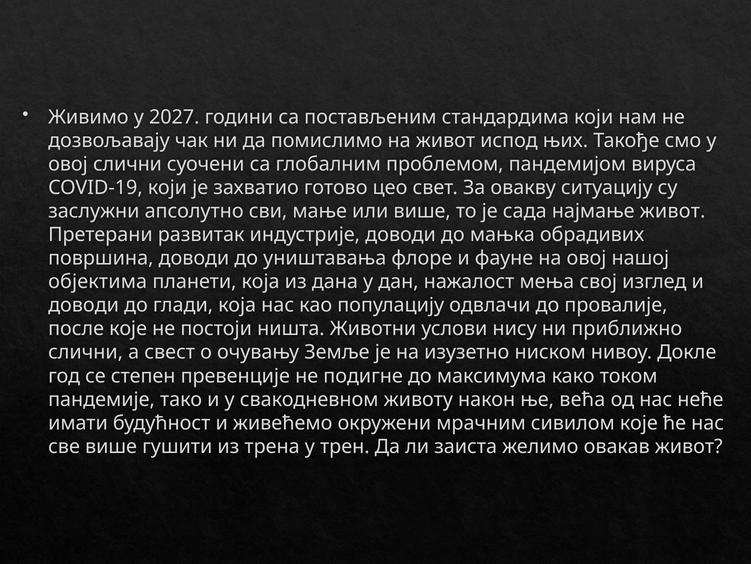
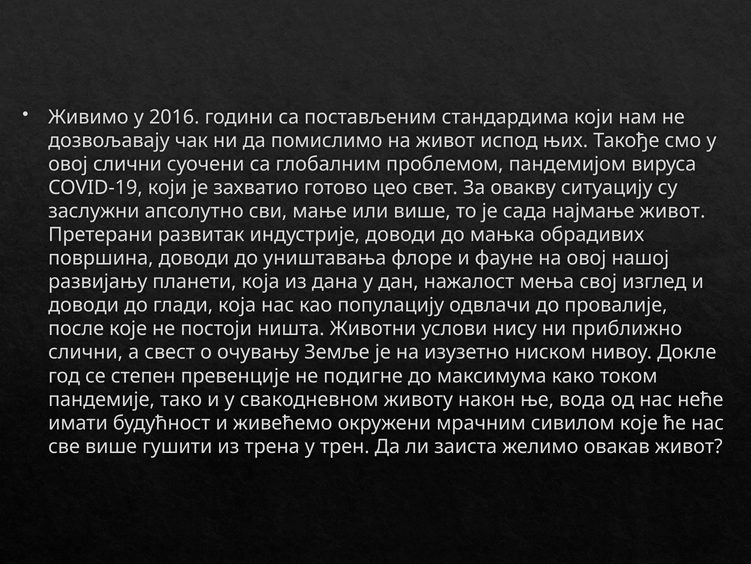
2027: 2027 -> 2016 (174, 117)
објектима: објектима -> развијању (98, 281)
већа: већа -> вода (582, 399)
